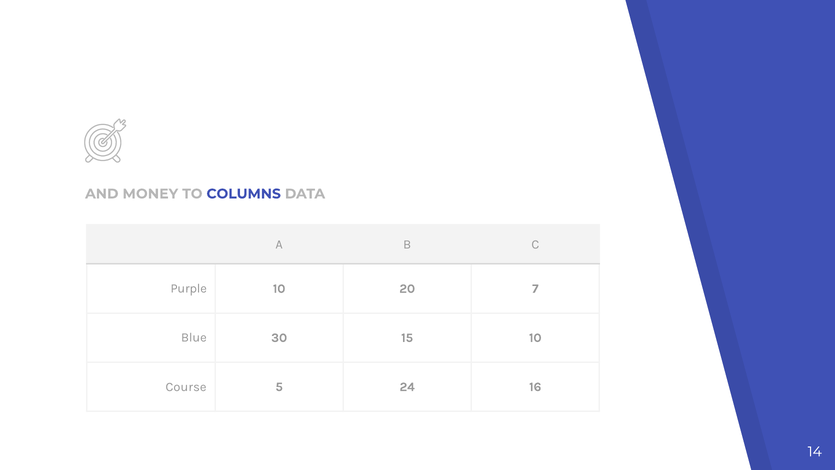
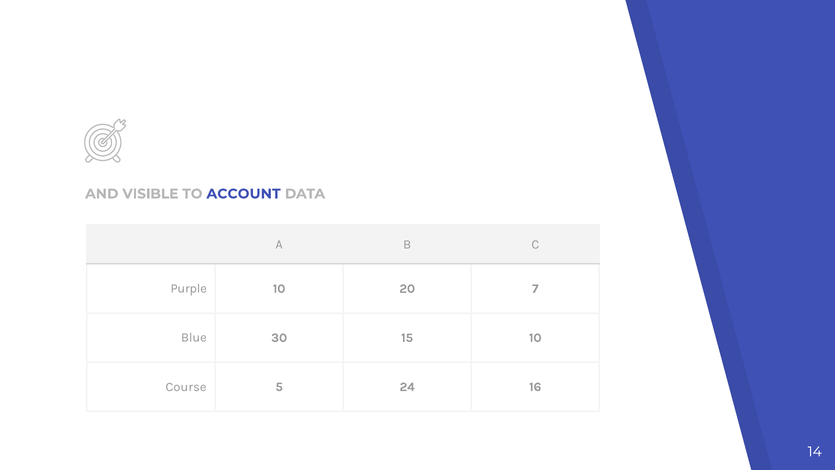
MONEY: MONEY -> VISIBLE (150, 194)
COLUMNS: COLUMNS -> ACCOUNT (244, 194)
